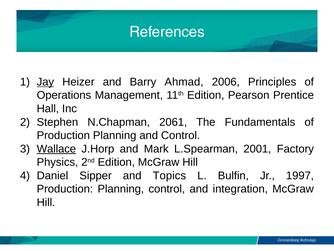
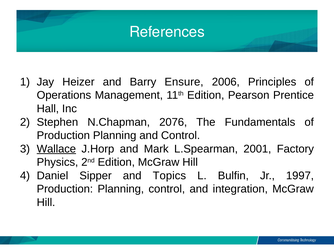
Jay underline: present -> none (45, 82)
Ahmad: Ahmad -> Ensure (184, 82)
2061: 2061 -> 2076 (173, 122)
